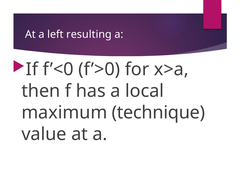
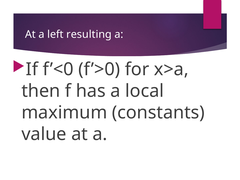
technique: technique -> constants (158, 112)
